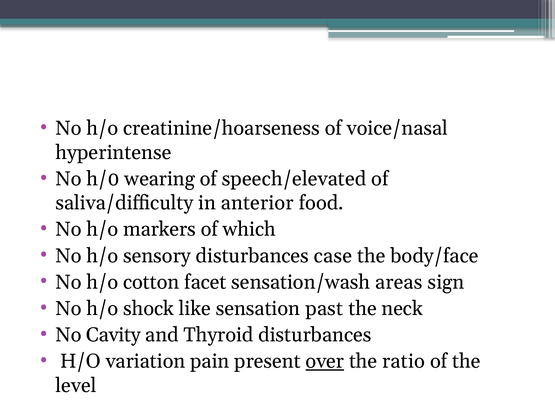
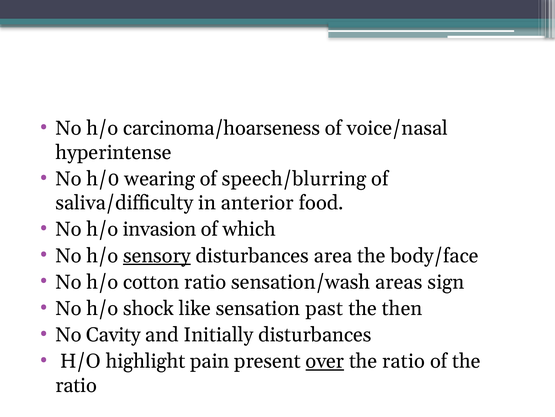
creatinine/hoarseness: creatinine/hoarseness -> carcinoma/hoarseness (222, 128)
speech/elevated: speech/elevated -> speech/blurring (294, 179)
markers: markers -> invasion (160, 229)
sensory underline: none -> present (157, 255)
case: case -> area (333, 255)
cotton facet: facet -> ratio (205, 282)
neck: neck -> then (402, 308)
Thyroid: Thyroid -> Initially (219, 334)
variation: variation -> highlight (146, 361)
level: level -> ratio (76, 385)
